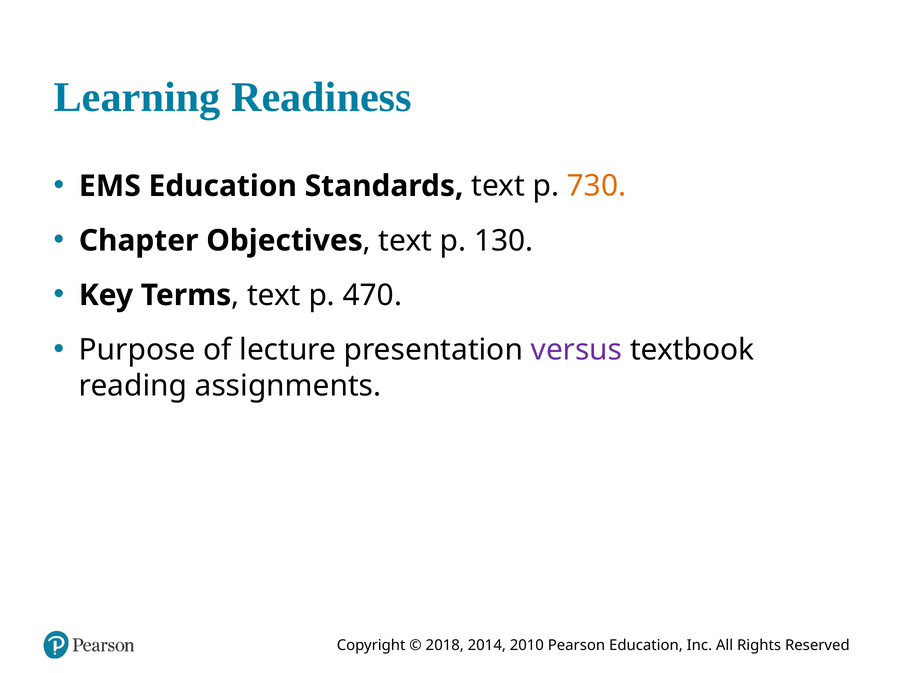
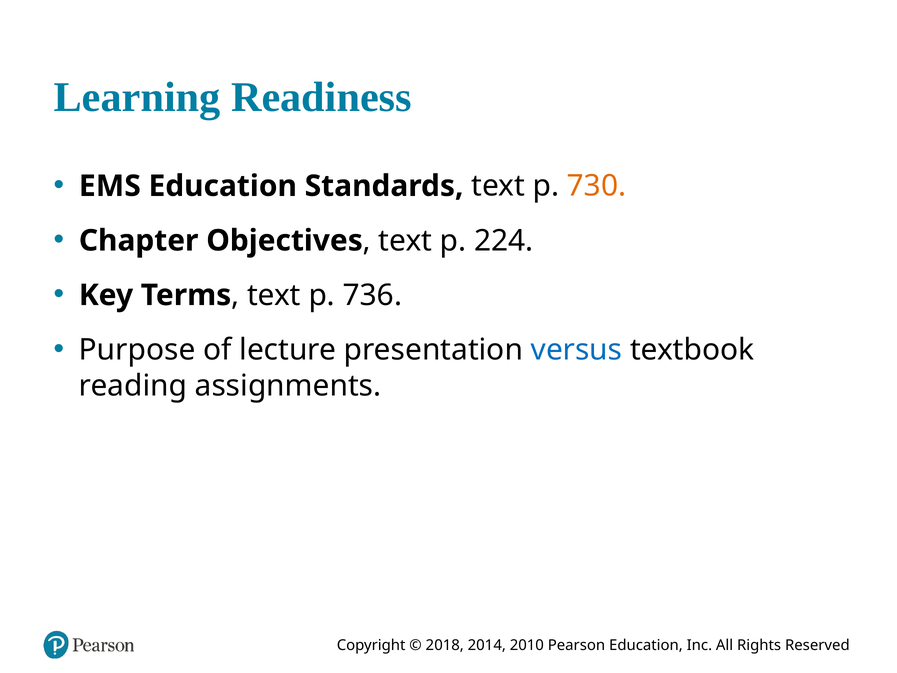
130: 130 -> 224 (504, 241)
470: 470 -> 736 (372, 295)
versus colour: purple -> blue (577, 350)
